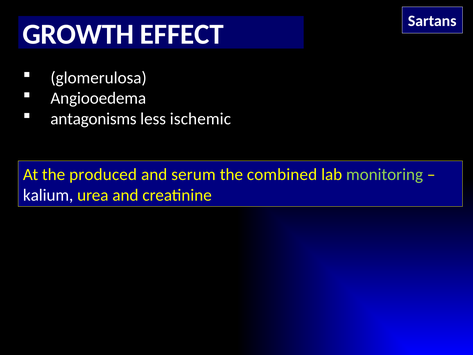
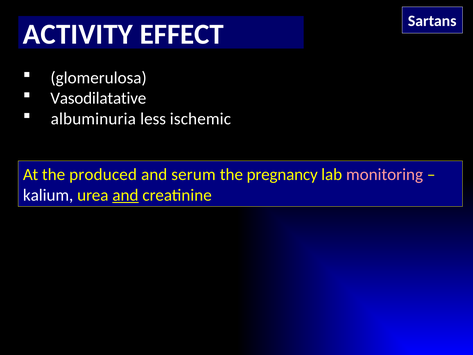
GROWTH: GROWTH -> ACTIVITY (78, 34)
Angiooedema: Angiooedema -> Vasodilatative (98, 98)
antagonisms: antagonisms -> albuminuria (93, 119)
combined: combined -> pregnancy (282, 174)
monitoring colour: light green -> pink (385, 174)
and underline: none -> present (125, 195)
